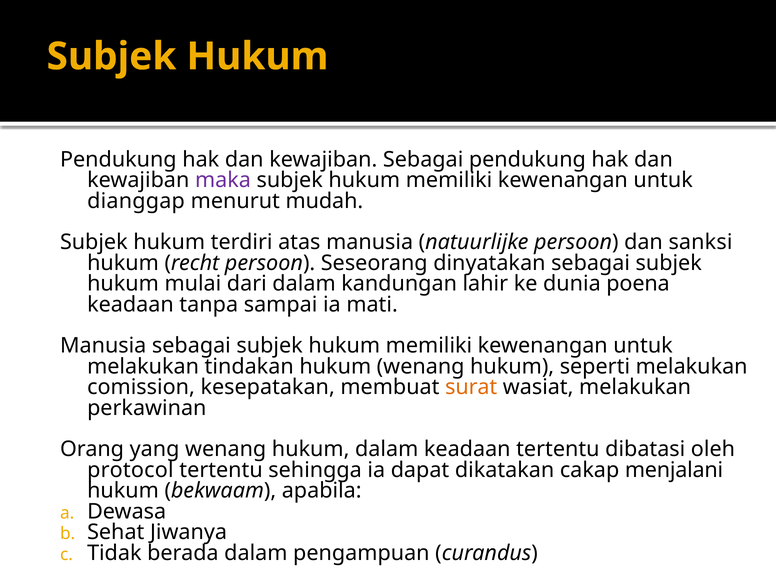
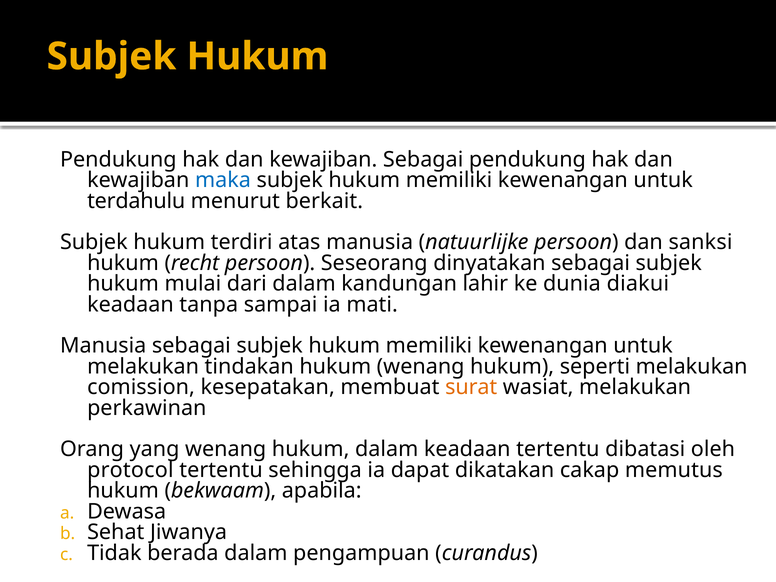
maka colour: purple -> blue (223, 180)
dianggap: dianggap -> terdahulu (136, 201)
mudah: mudah -> berkait (324, 201)
poena: poena -> diakui (638, 284)
menjalani: menjalani -> memutus (674, 470)
